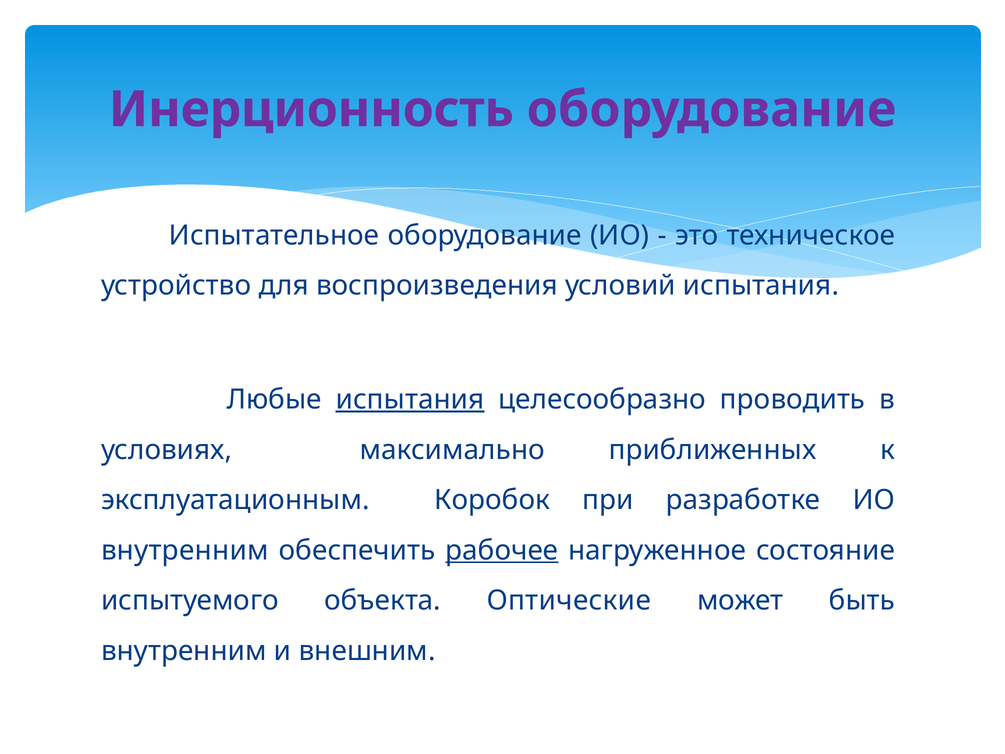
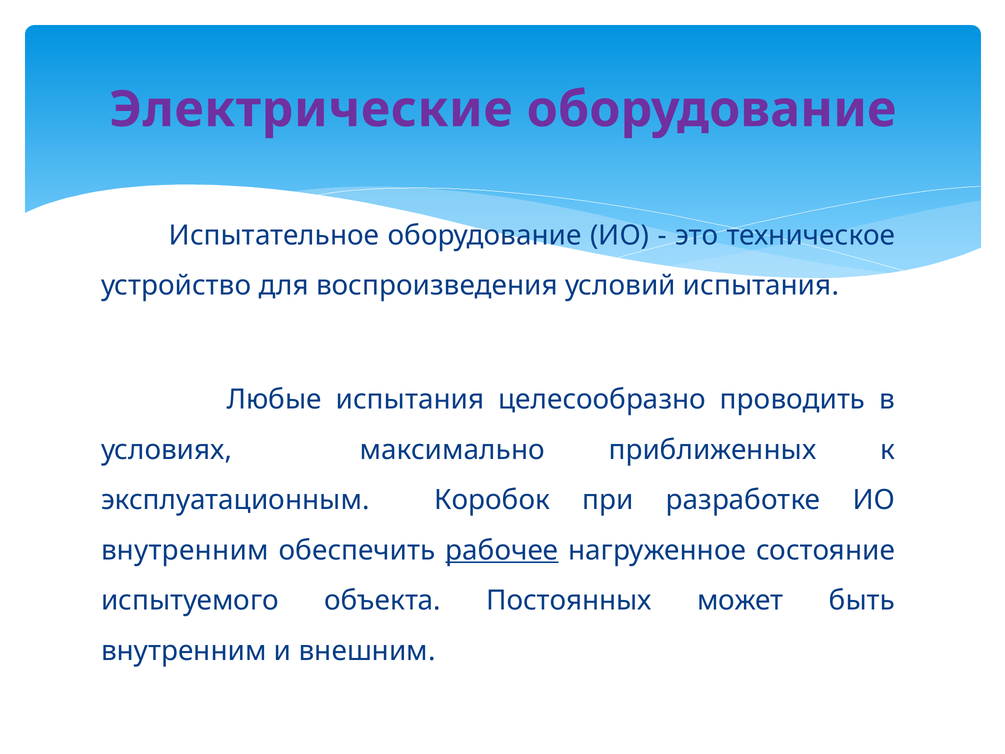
Инерционность: Инерционность -> Электрические (311, 110)
испытания underline: present -> none (410, 399)
Оптические: Оптические -> Постоянных (569, 600)
